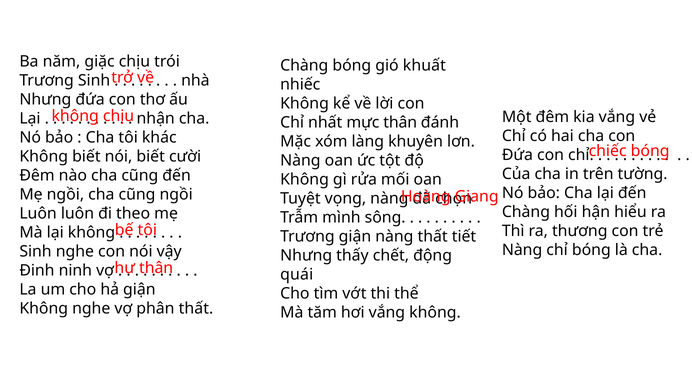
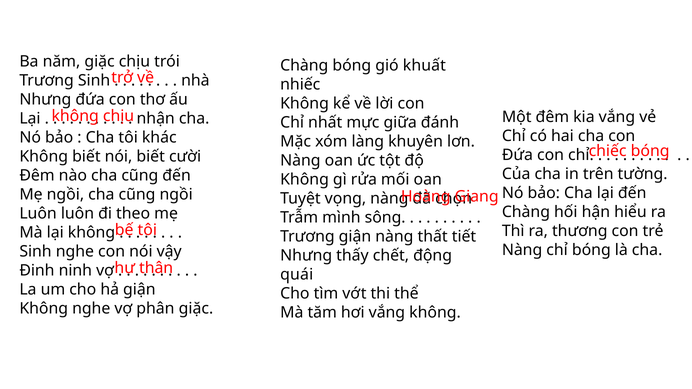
mực thân: thân -> giữa (400, 123)
phân thất: thất -> giặc (196, 309)
